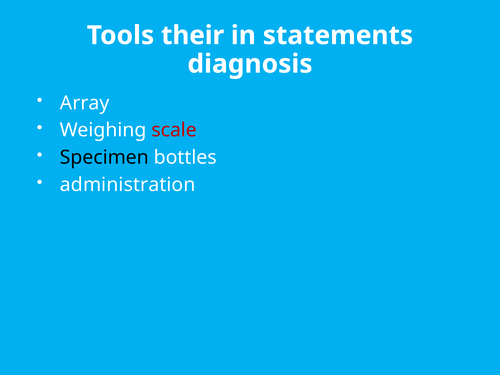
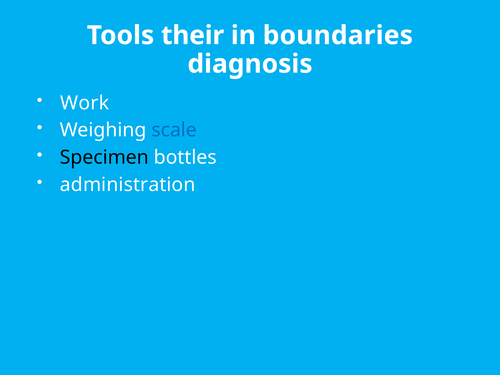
statements: statements -> boundaries (338, 35)
Array: Array -> Work (85, 103)
scale colour: red -> blue (174, 130)
